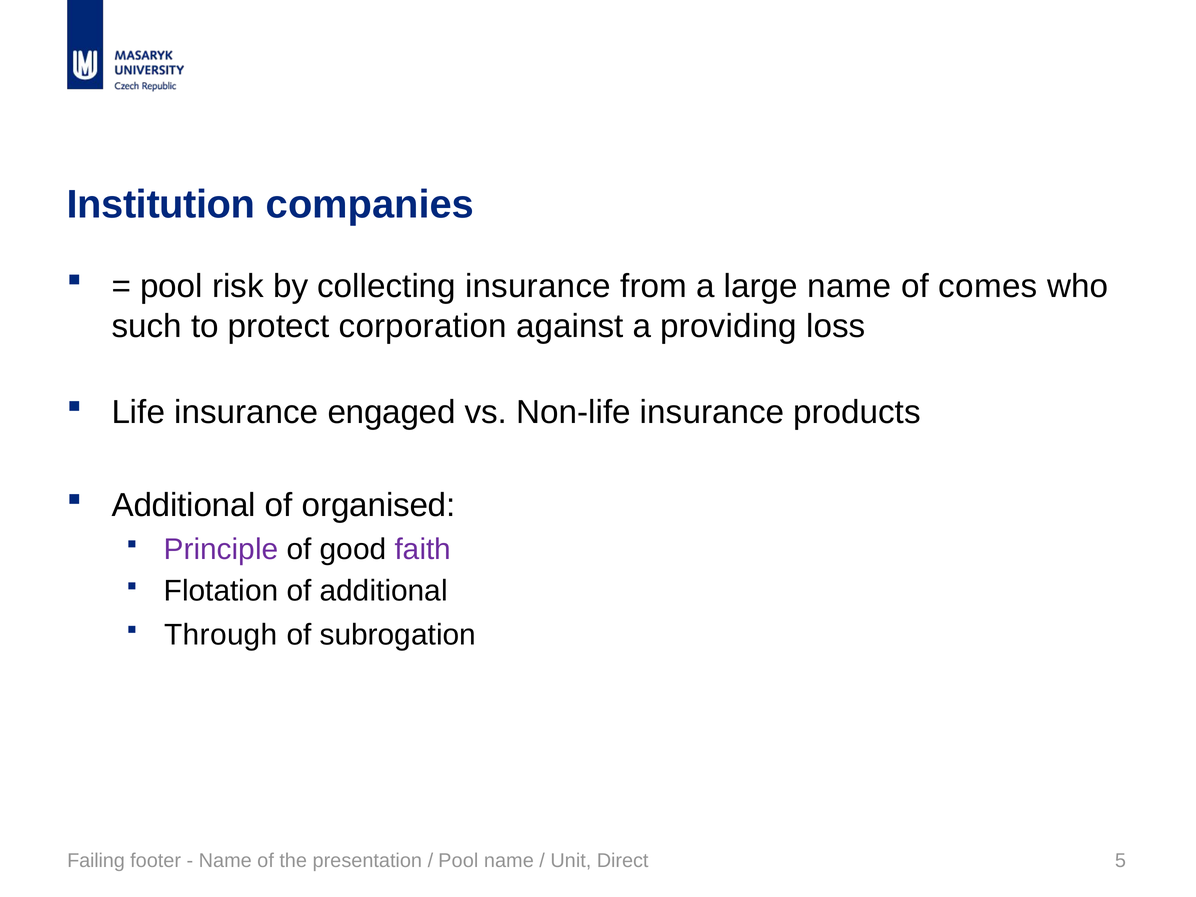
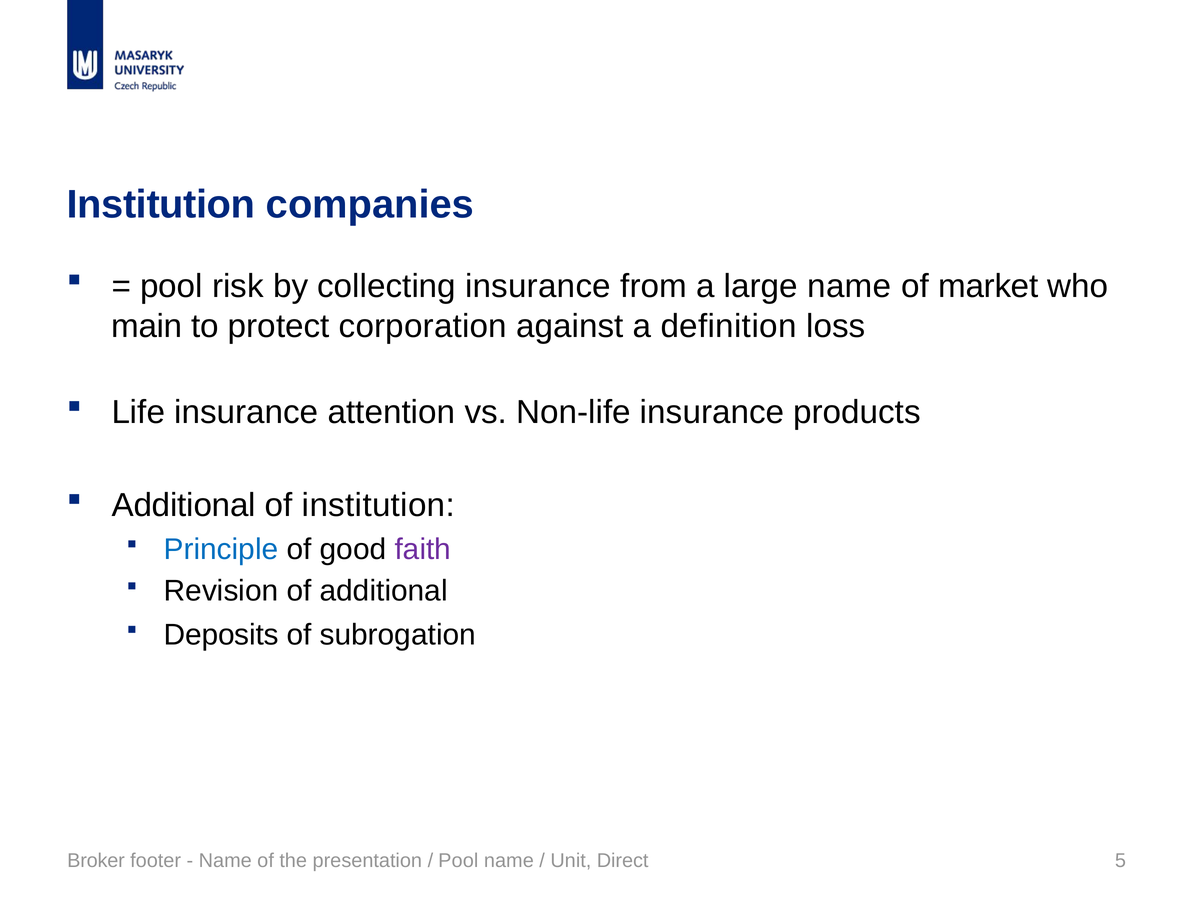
comes: comes -> market (988, 286)
such: such -> main (147, 326)
providing: providing -> definition (729, 326)
engaged: engaged -> attention (391, 412)
of organised: organised -> institution (378, 506)
Principle colour: purple -> blue (221, 549)
Flotation: Flotation -> Revision (221, 591)
Through: Through -> Deposits (221, 635)
Failing: Failing -> Broker (96, 860)
